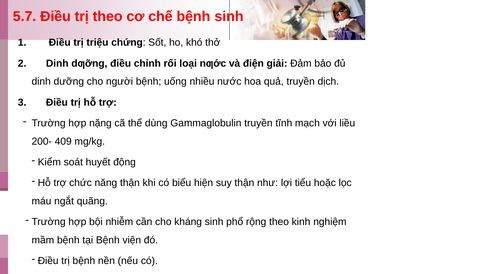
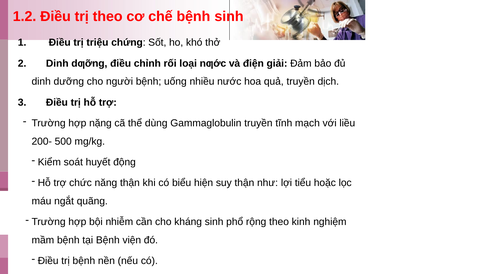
5.7: 5.7 -> 1.2 (25, 16)
409: 409 -> 500 (63, 141)
